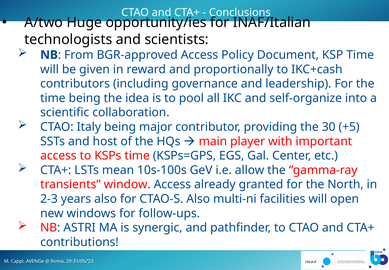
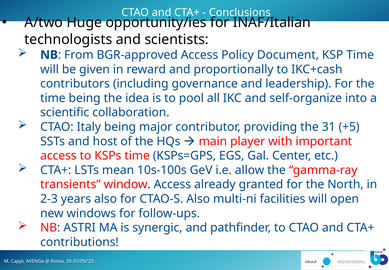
30: 30 -> 31 (329, 127)
